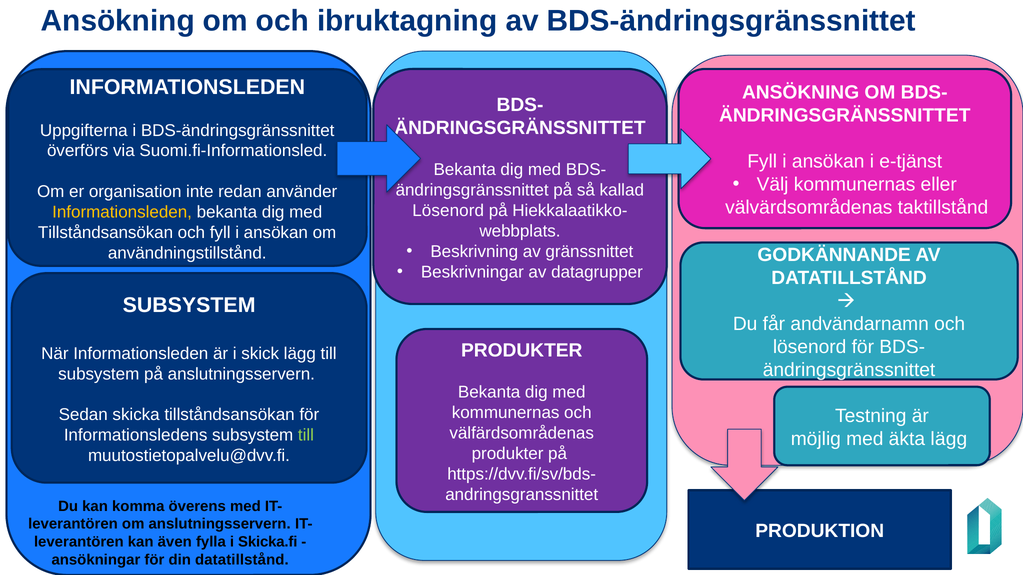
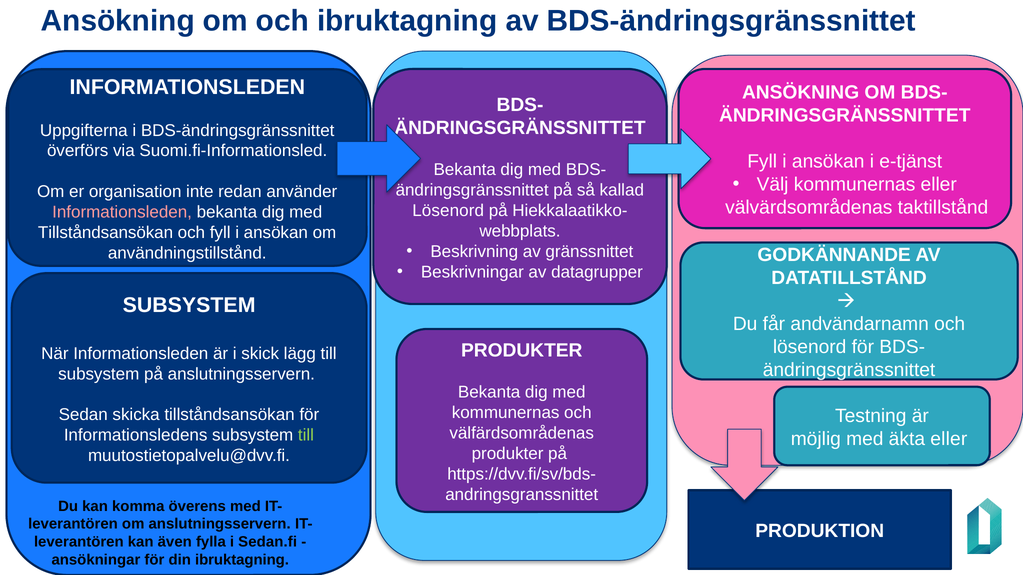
Informationsleden colour: yellow -> pink (122, 212)
äkta lägg: lägg -> eller (949, 439)
Skicka.fi: Skicka.fi -> Sedan.fi (268, 542)
din datatillstånd: datatillstånd -> ibruktagning (242, 560)
